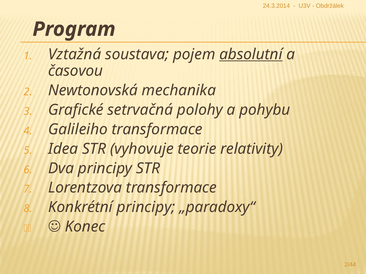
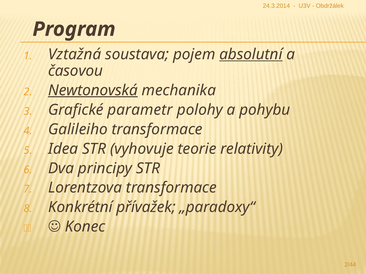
Newtonovská underline: none -> present (93, 90)
setrvačná: setrvačná -> parametr (140, 110)
Konkrétní principy: principy -> přívažek (146, 208)
